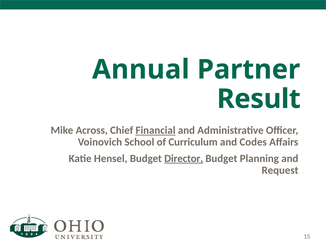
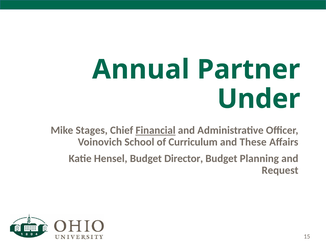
Result: Result -> Under (259, 99)
Across: Across -> Stages (92, 130)
Codes: Codes -> These (253, 142)
Director underline: present -> none (184, 158)
